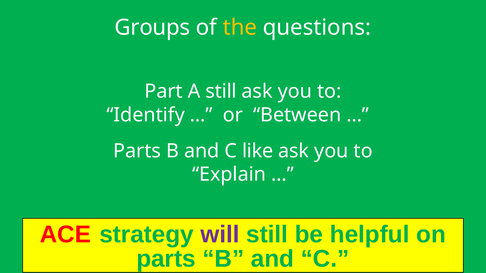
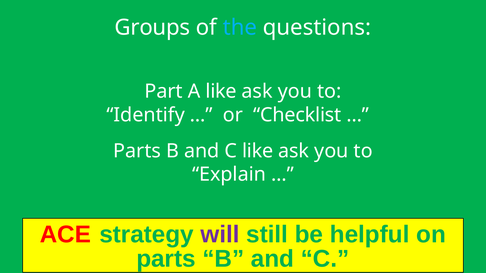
the colour: yellow -> light blue (240, 27)
A still: still -> like (221, 91)
Between: Between -> Checklist (297, 115)
